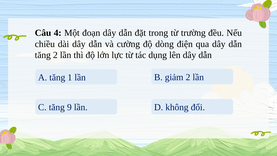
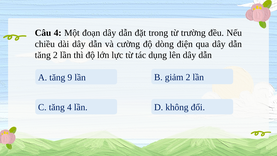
1: 1 -> 9 (70, 77)
tăng 9: 9 -> 4 (69, 107)
